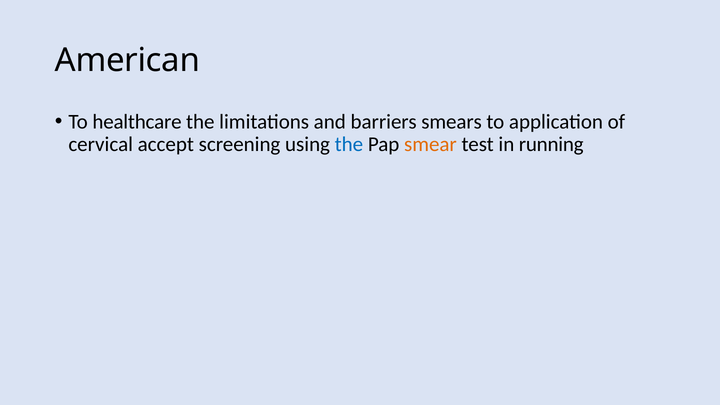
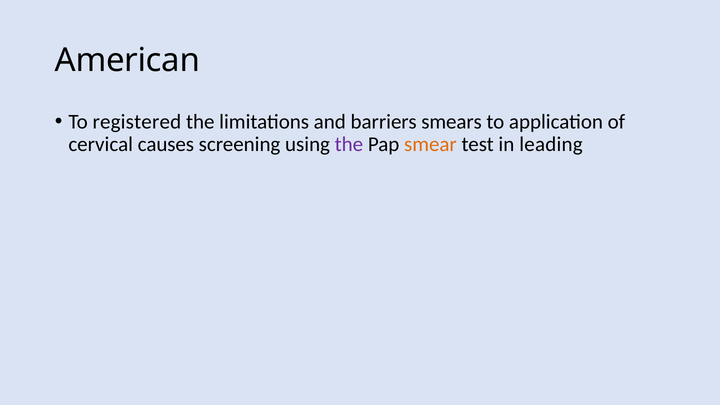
healthcare: healthcare -> registered (137, 122)
accept: accept -> causes (166, 144)
the colour: blue -> purple (349, 144)
running: running -> leading (551, 144)
